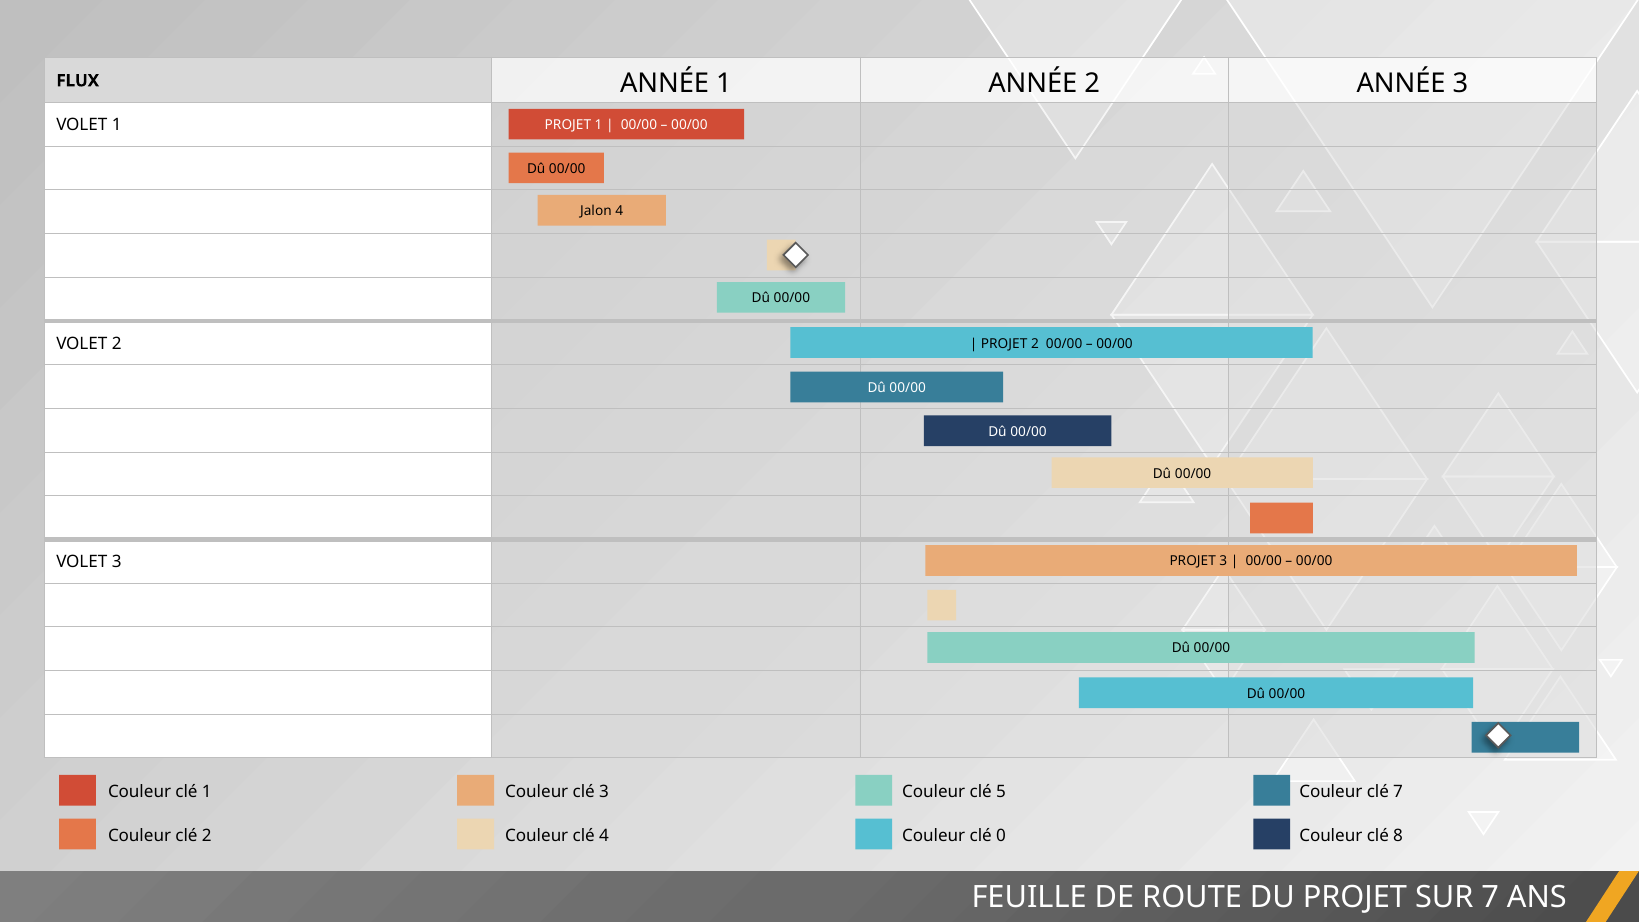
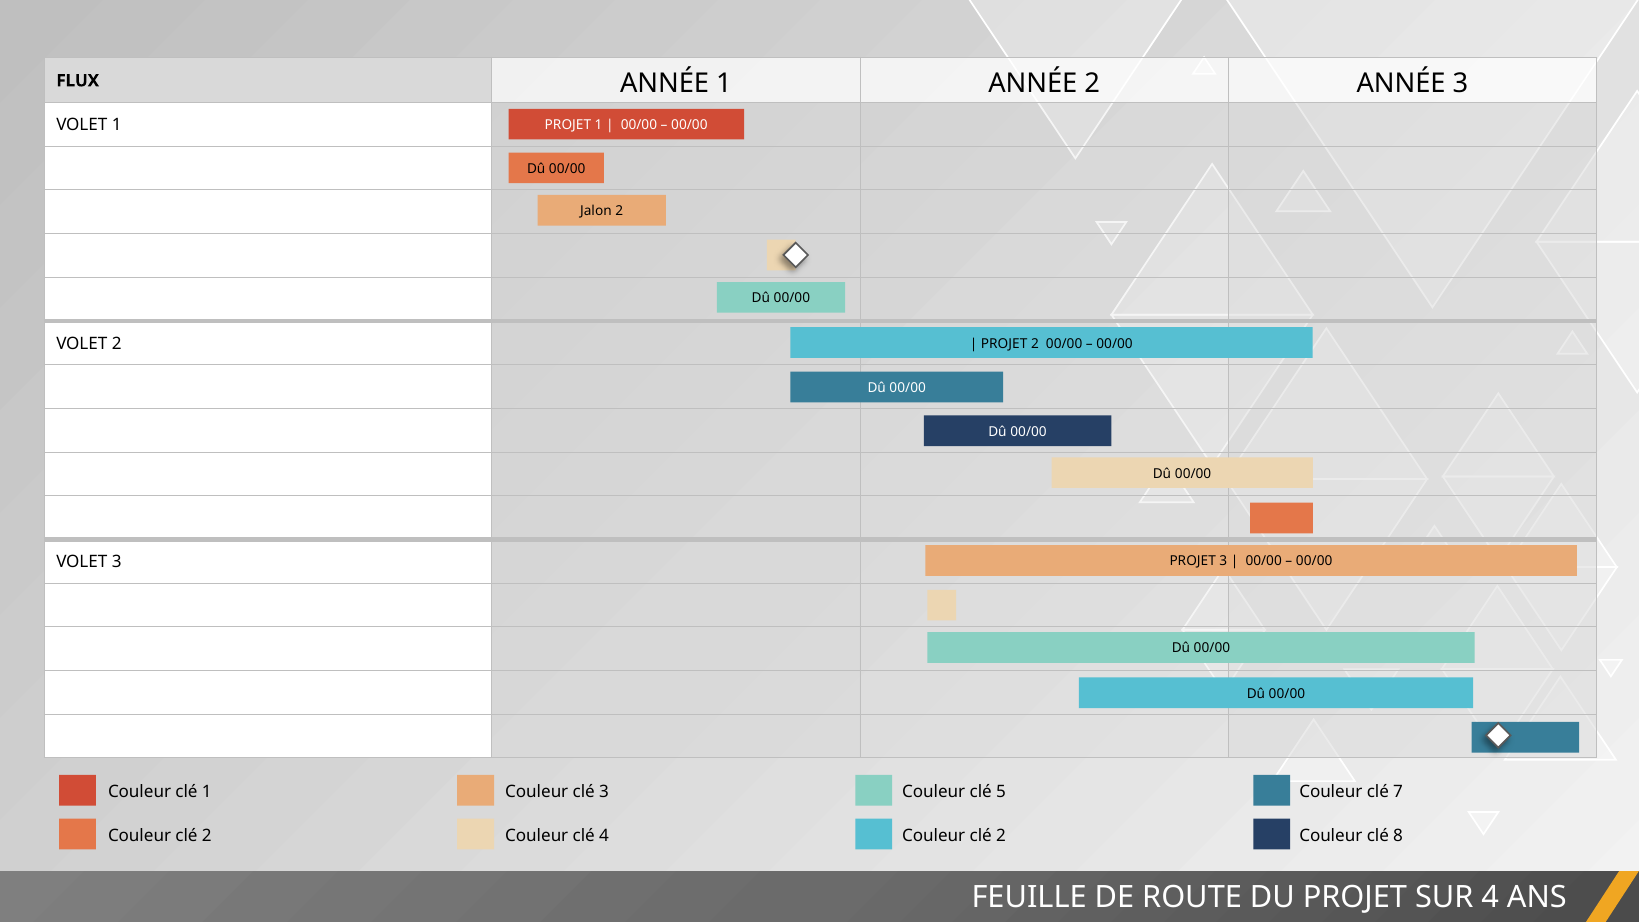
Jalon 4: 4 -> 2 (619, 211)
0: 0 -> 2 (1001, 836)
SUR 7: 7 -> 4 (1490, 897)
